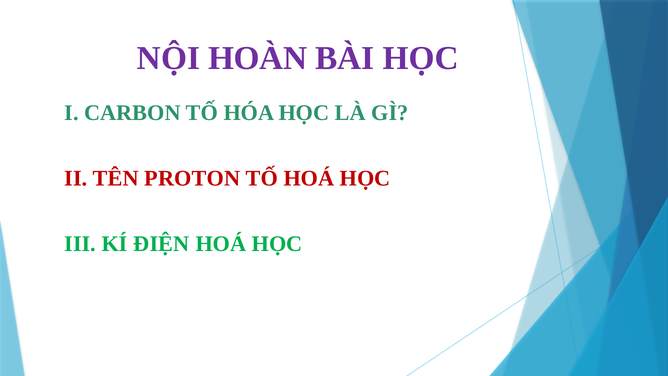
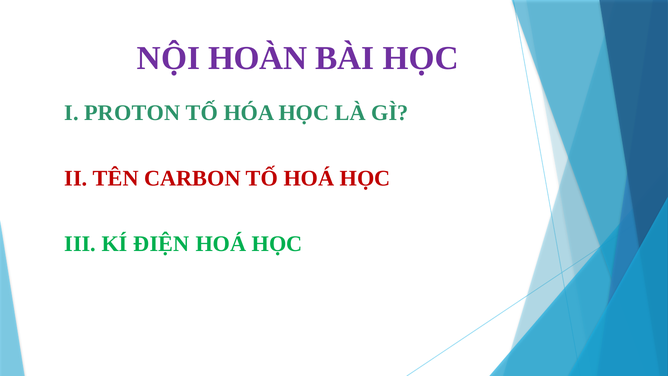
CARBON: CARBON -> PROTON (132, 113)
PROTON: PROTON -> CARBON (192, 178)
